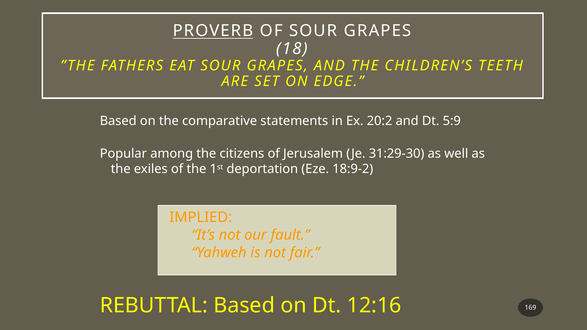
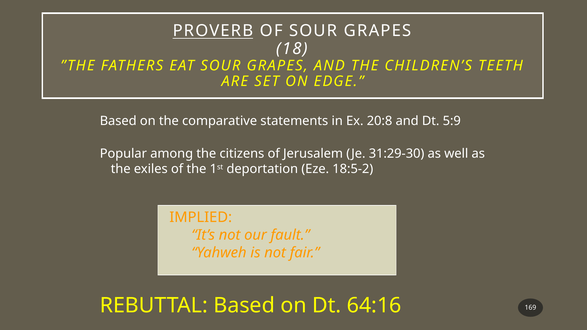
20:2: 20:2 -> 20:8 (380, 121)
18:9-2: 18:9-2 -> 18:5-2 (353, 169)
12:16: 12:16 -> 64:16 (374, 306)
